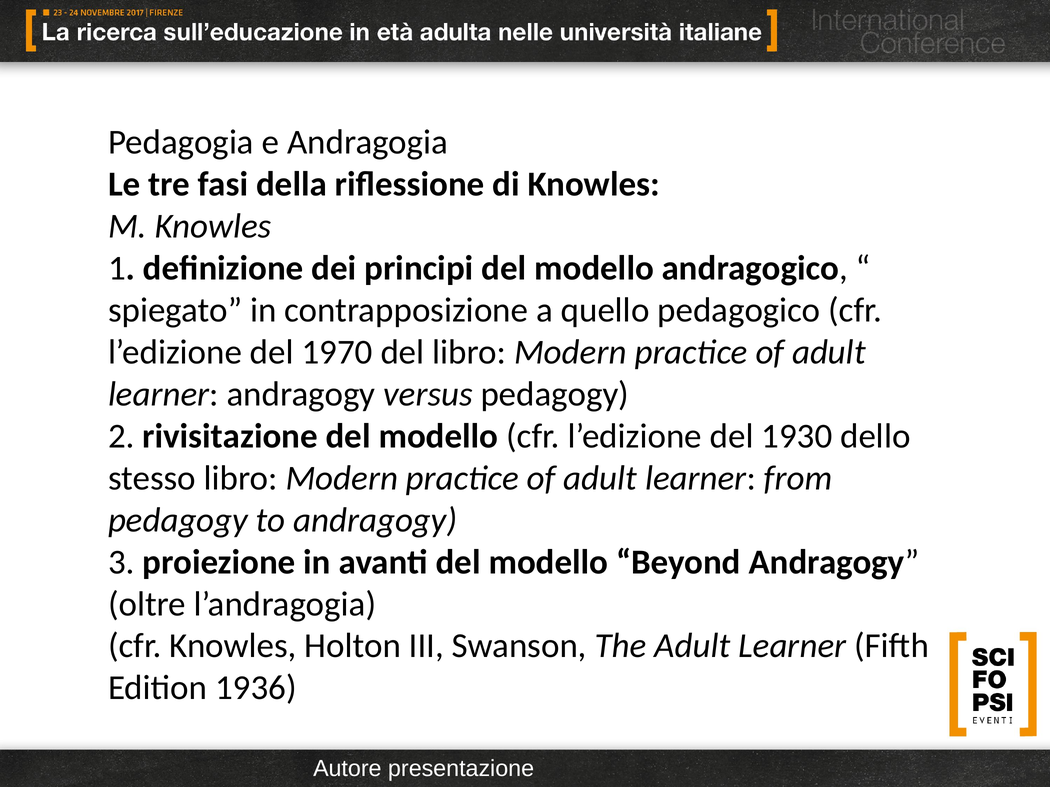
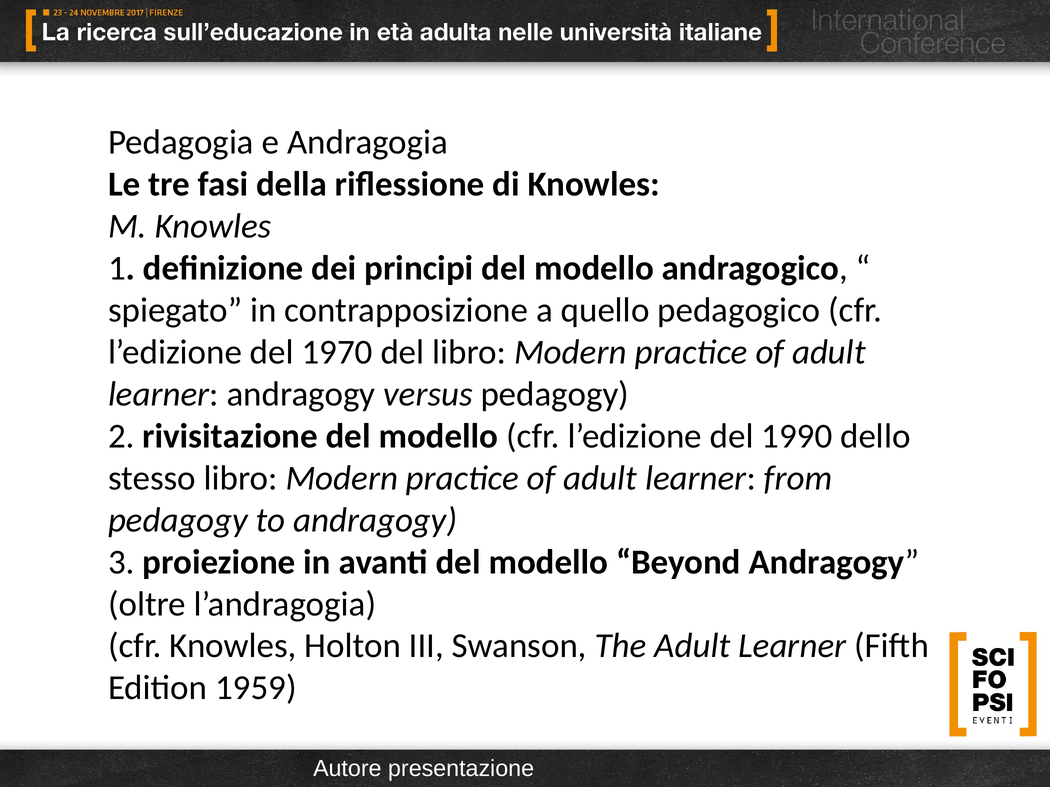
1930: 1930 -> 1990 (797, 436)
1936: 1936 -> 1959 (256, 688)
